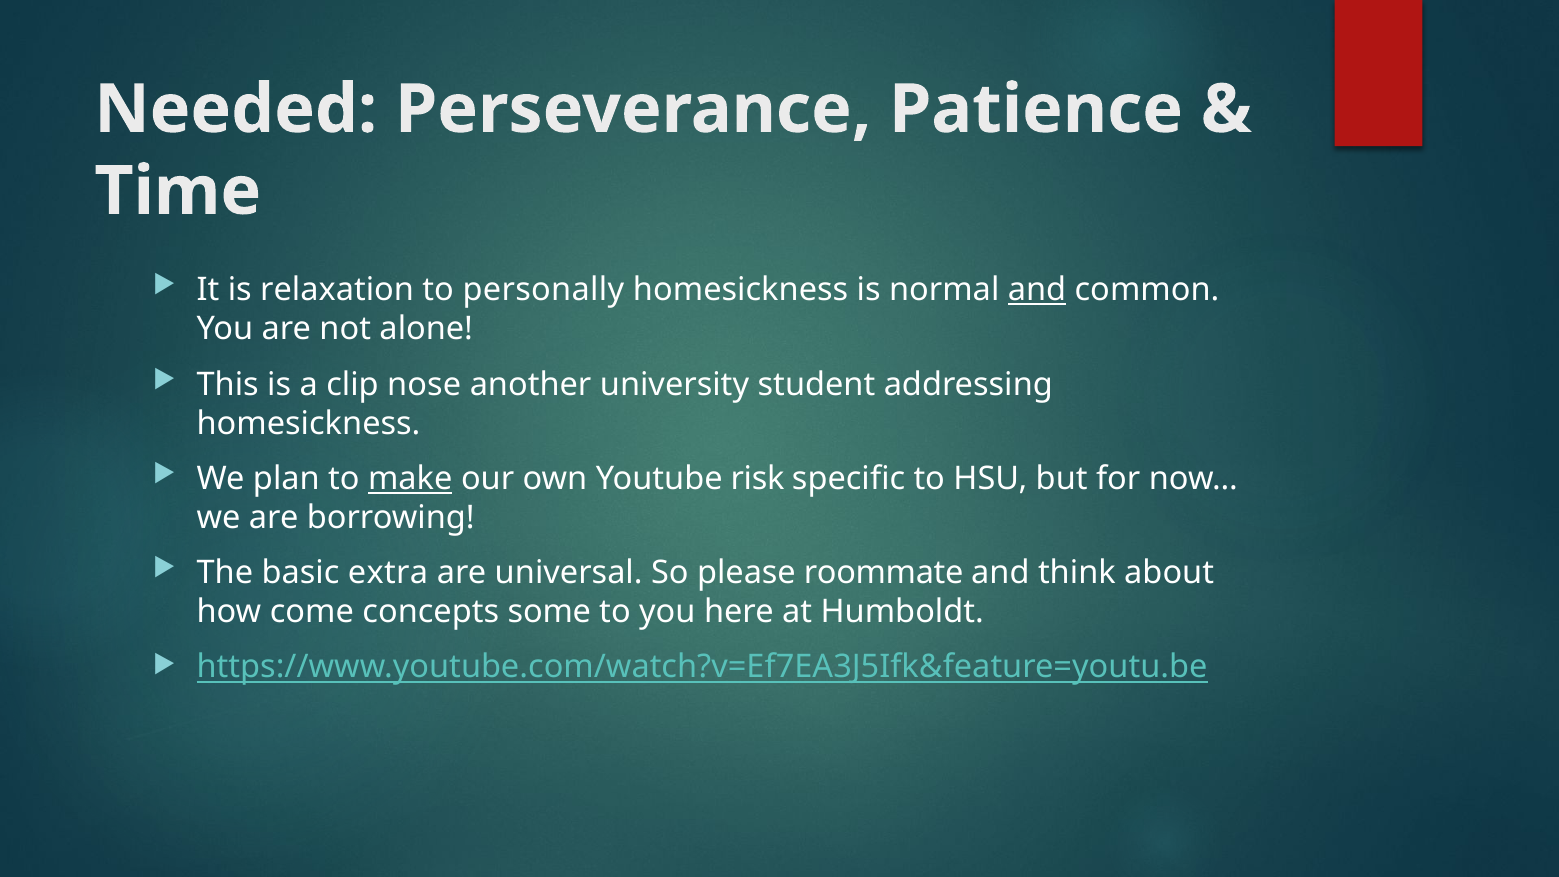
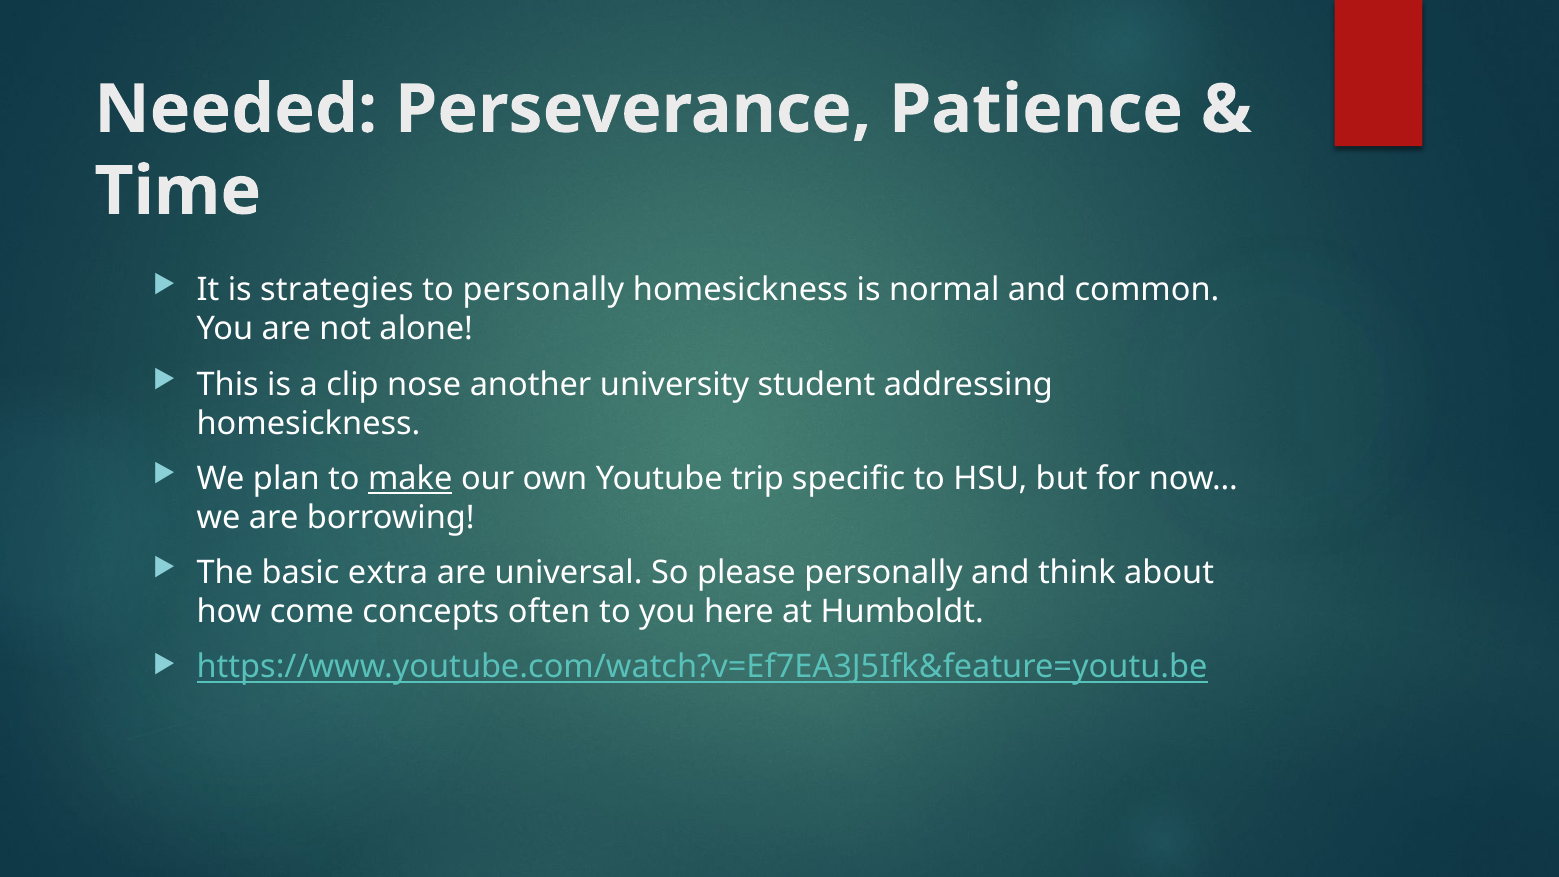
relaxation: relaxation -> strategies (337, 290)
and underline: present -> none (1037, 290)
risk: risk -> trip (757, 479)
please roommate: roommate -> personally (884, 573)
some: some -> often (549, 612)
